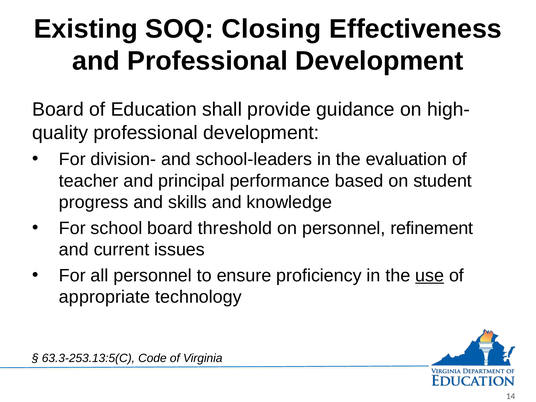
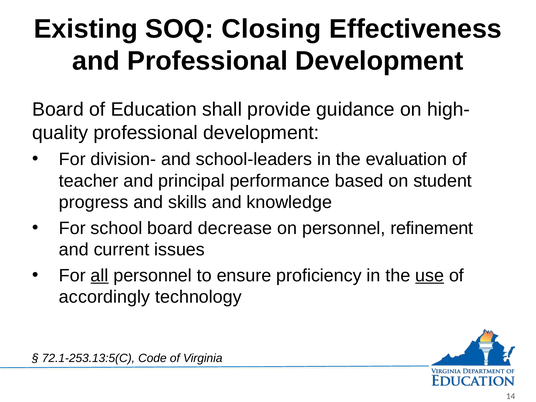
threshold: threshold -> decrease (235, 228)
all underline: none -> present (100, 276)
appropriate: appropriate -> accordingly (105, 297)
63.3-253.13:5(C: 63.3-253.13:5(C -> 72.1-253.13:5(C (88, 358)
